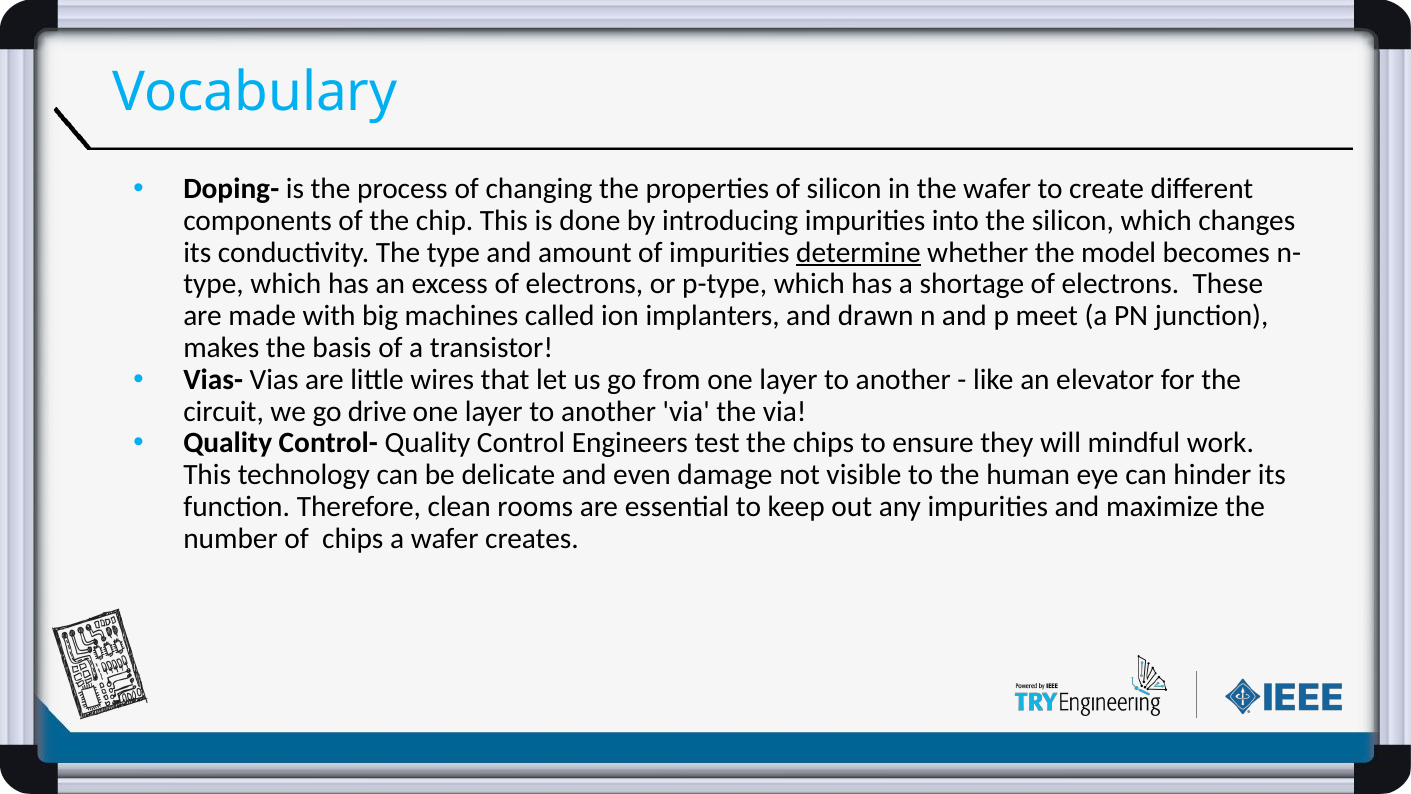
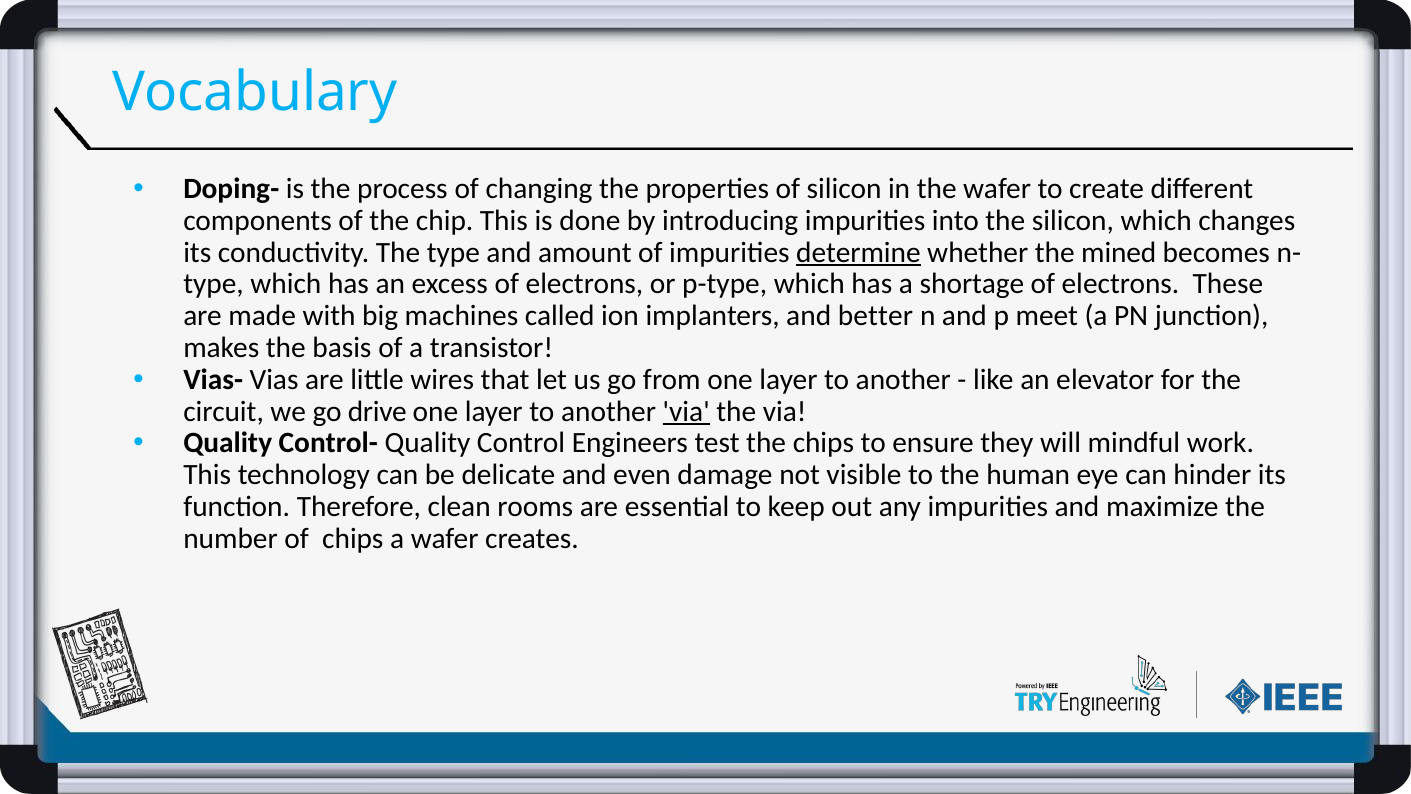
model: model -> mined (1119, 252)
drawn: drawn -> better (876, 316)
via underline: none -> present (686, 411)
